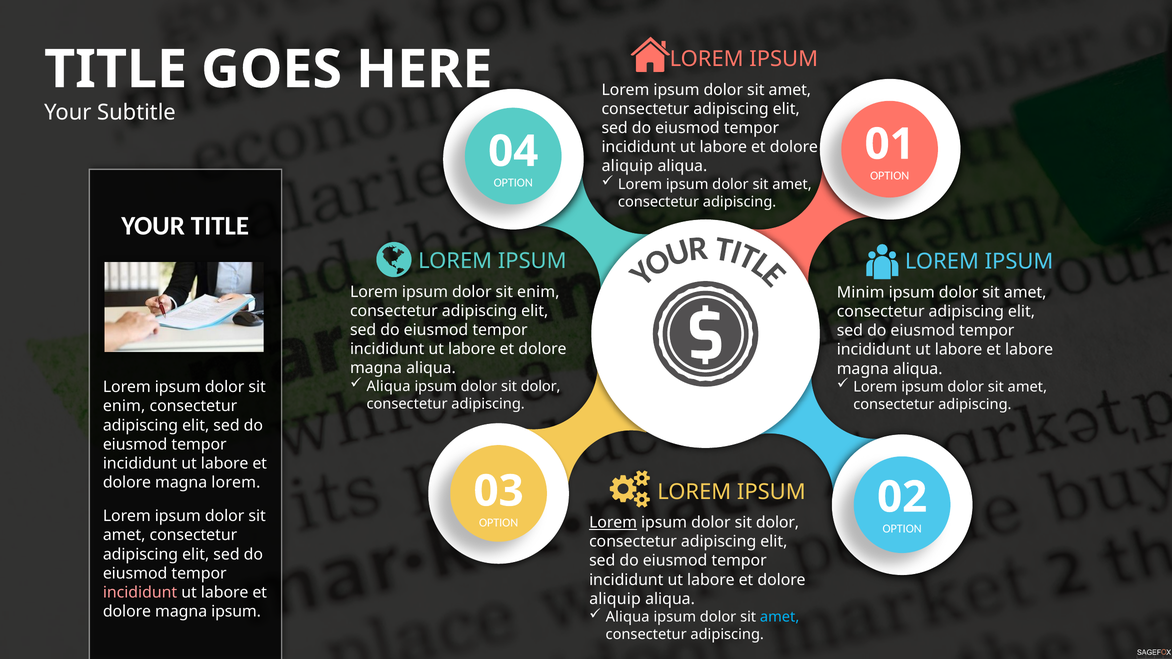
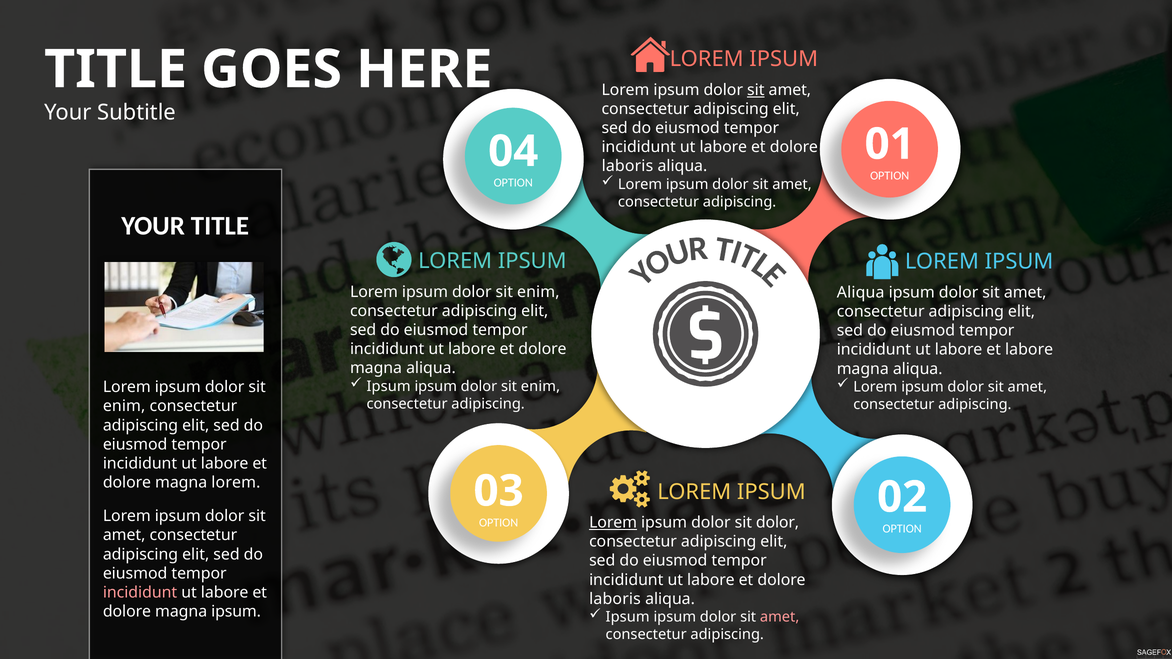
sit underline: none -> present (756, 90)
aliquip: aliquip -> laboris (627, 166)
Minim: Minim -> Aliqua (861, 293)
Aliqua: Aliqua -> Ipsum (389, 386)
dolor: dolor -> enim (540, 386)
aliquip: aliquip -> laboris (615, 599)
Aliqua: Aliqua -> Ipsum (628, 617)
amet colour: light blue -> pink (780, 617)
